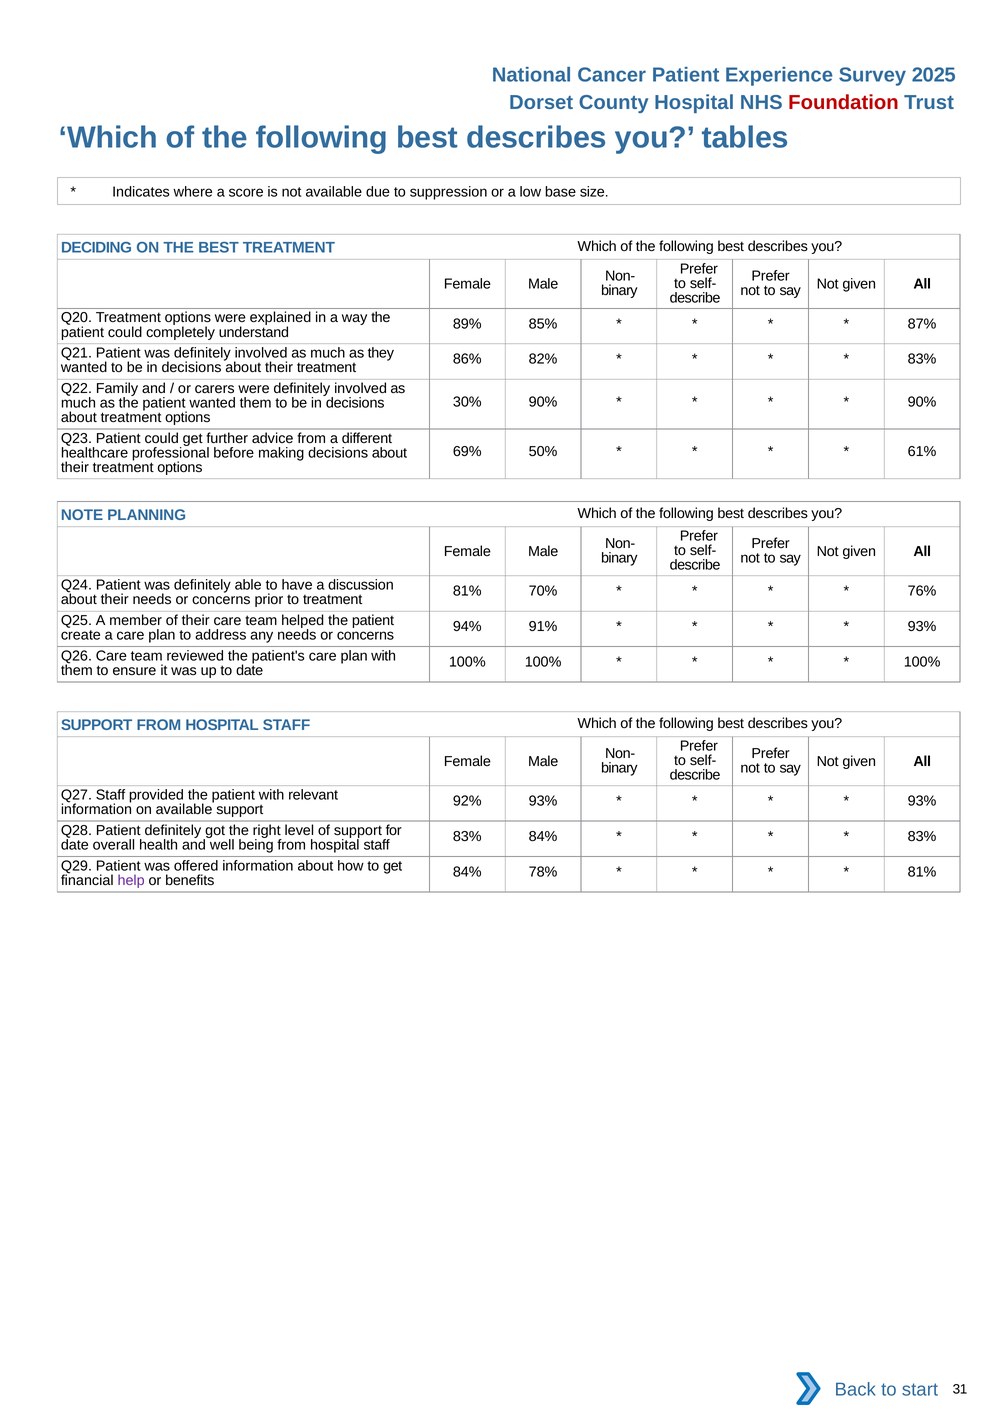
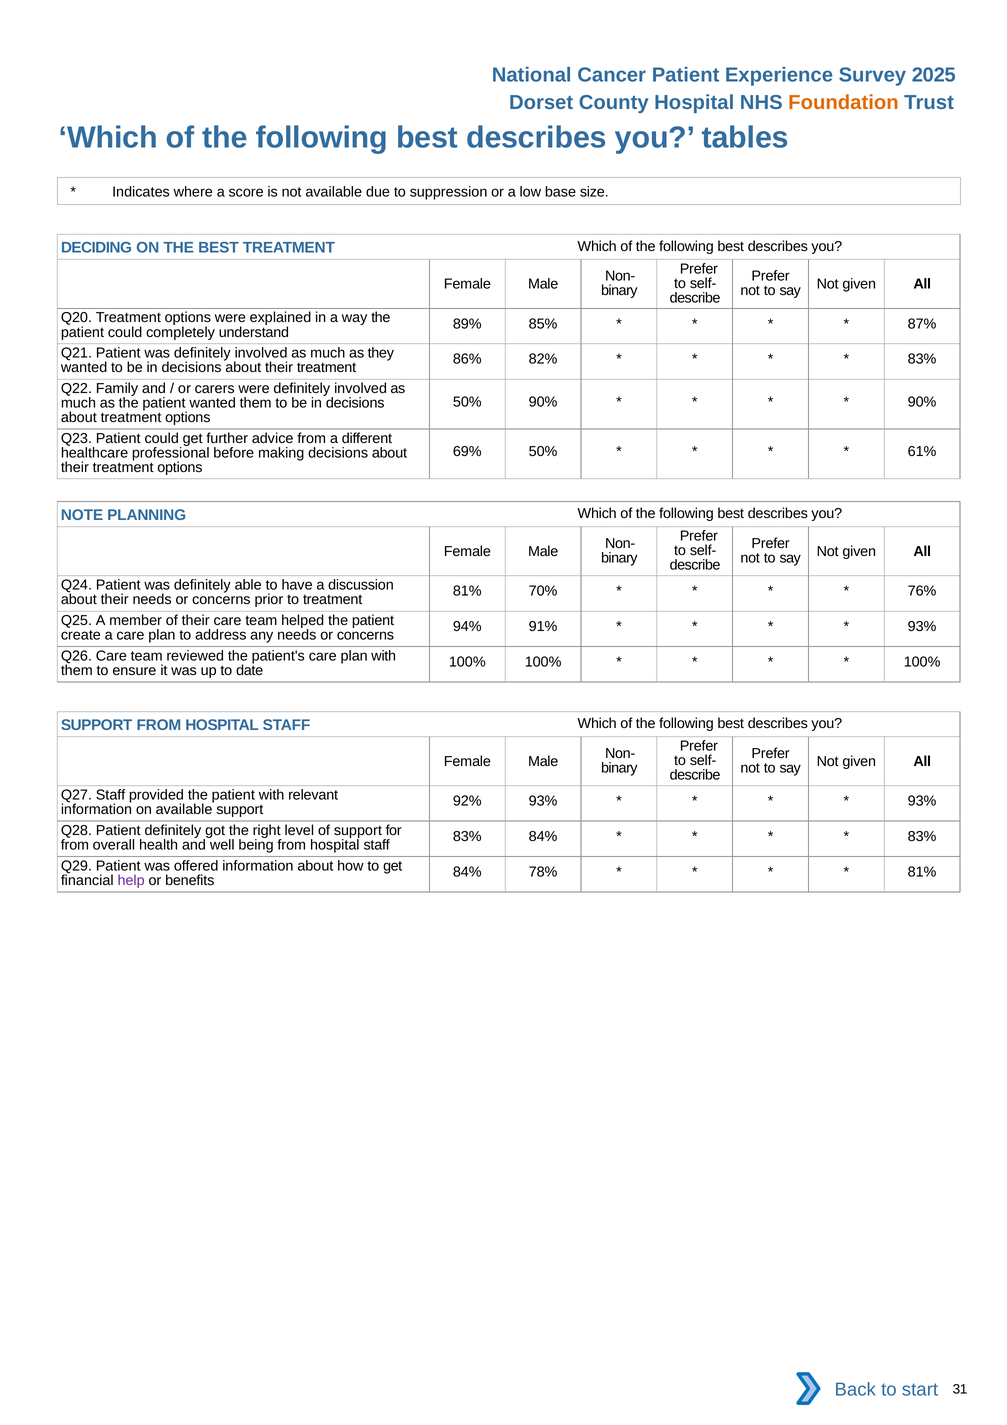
Foundation colour: red -> orange (843, 102)
30%: 30% -> 50% (467, 402)
date: date -> from (75, 845)
